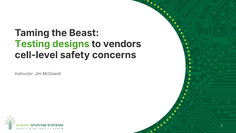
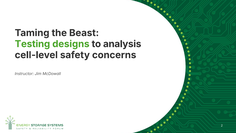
vendors: vendors -> analysis (122, 44)
